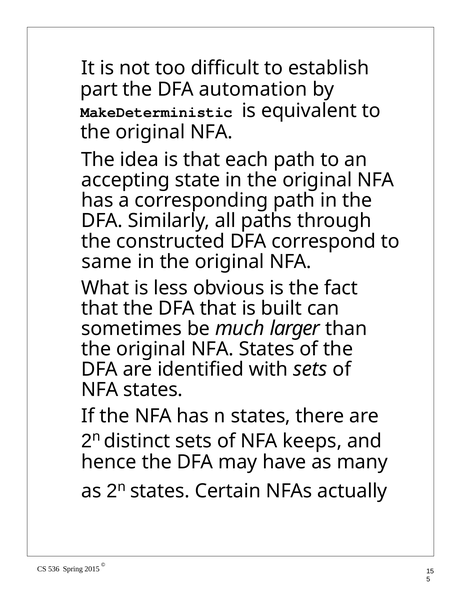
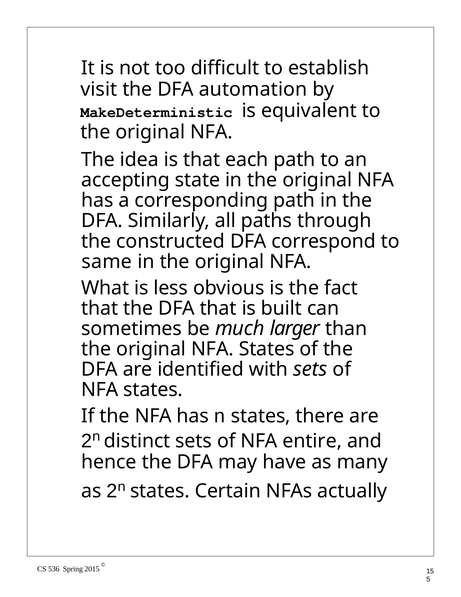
part: part -> visit (99, 89)
keeps: keeps -> entire (312, 441)
